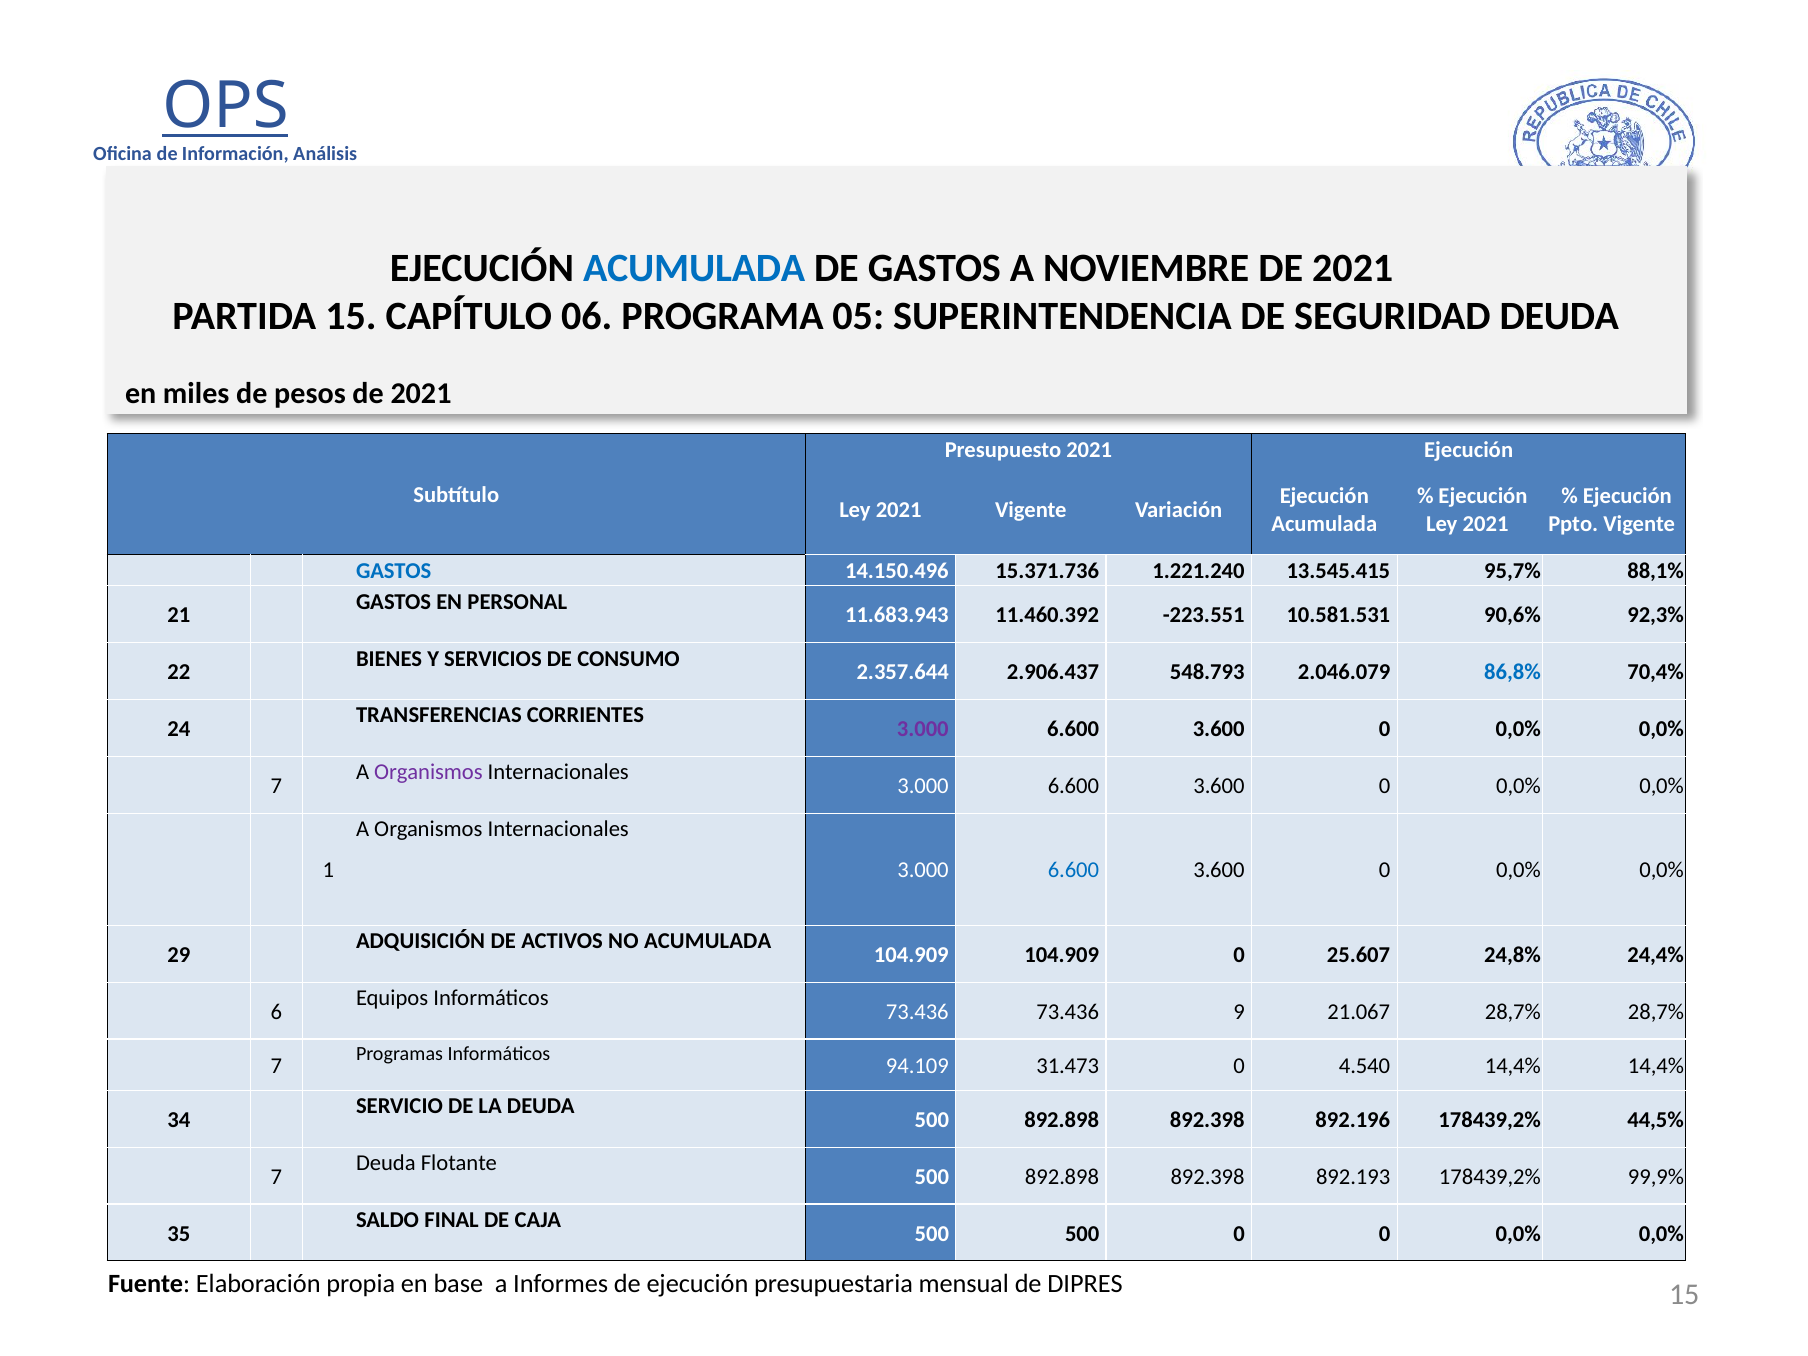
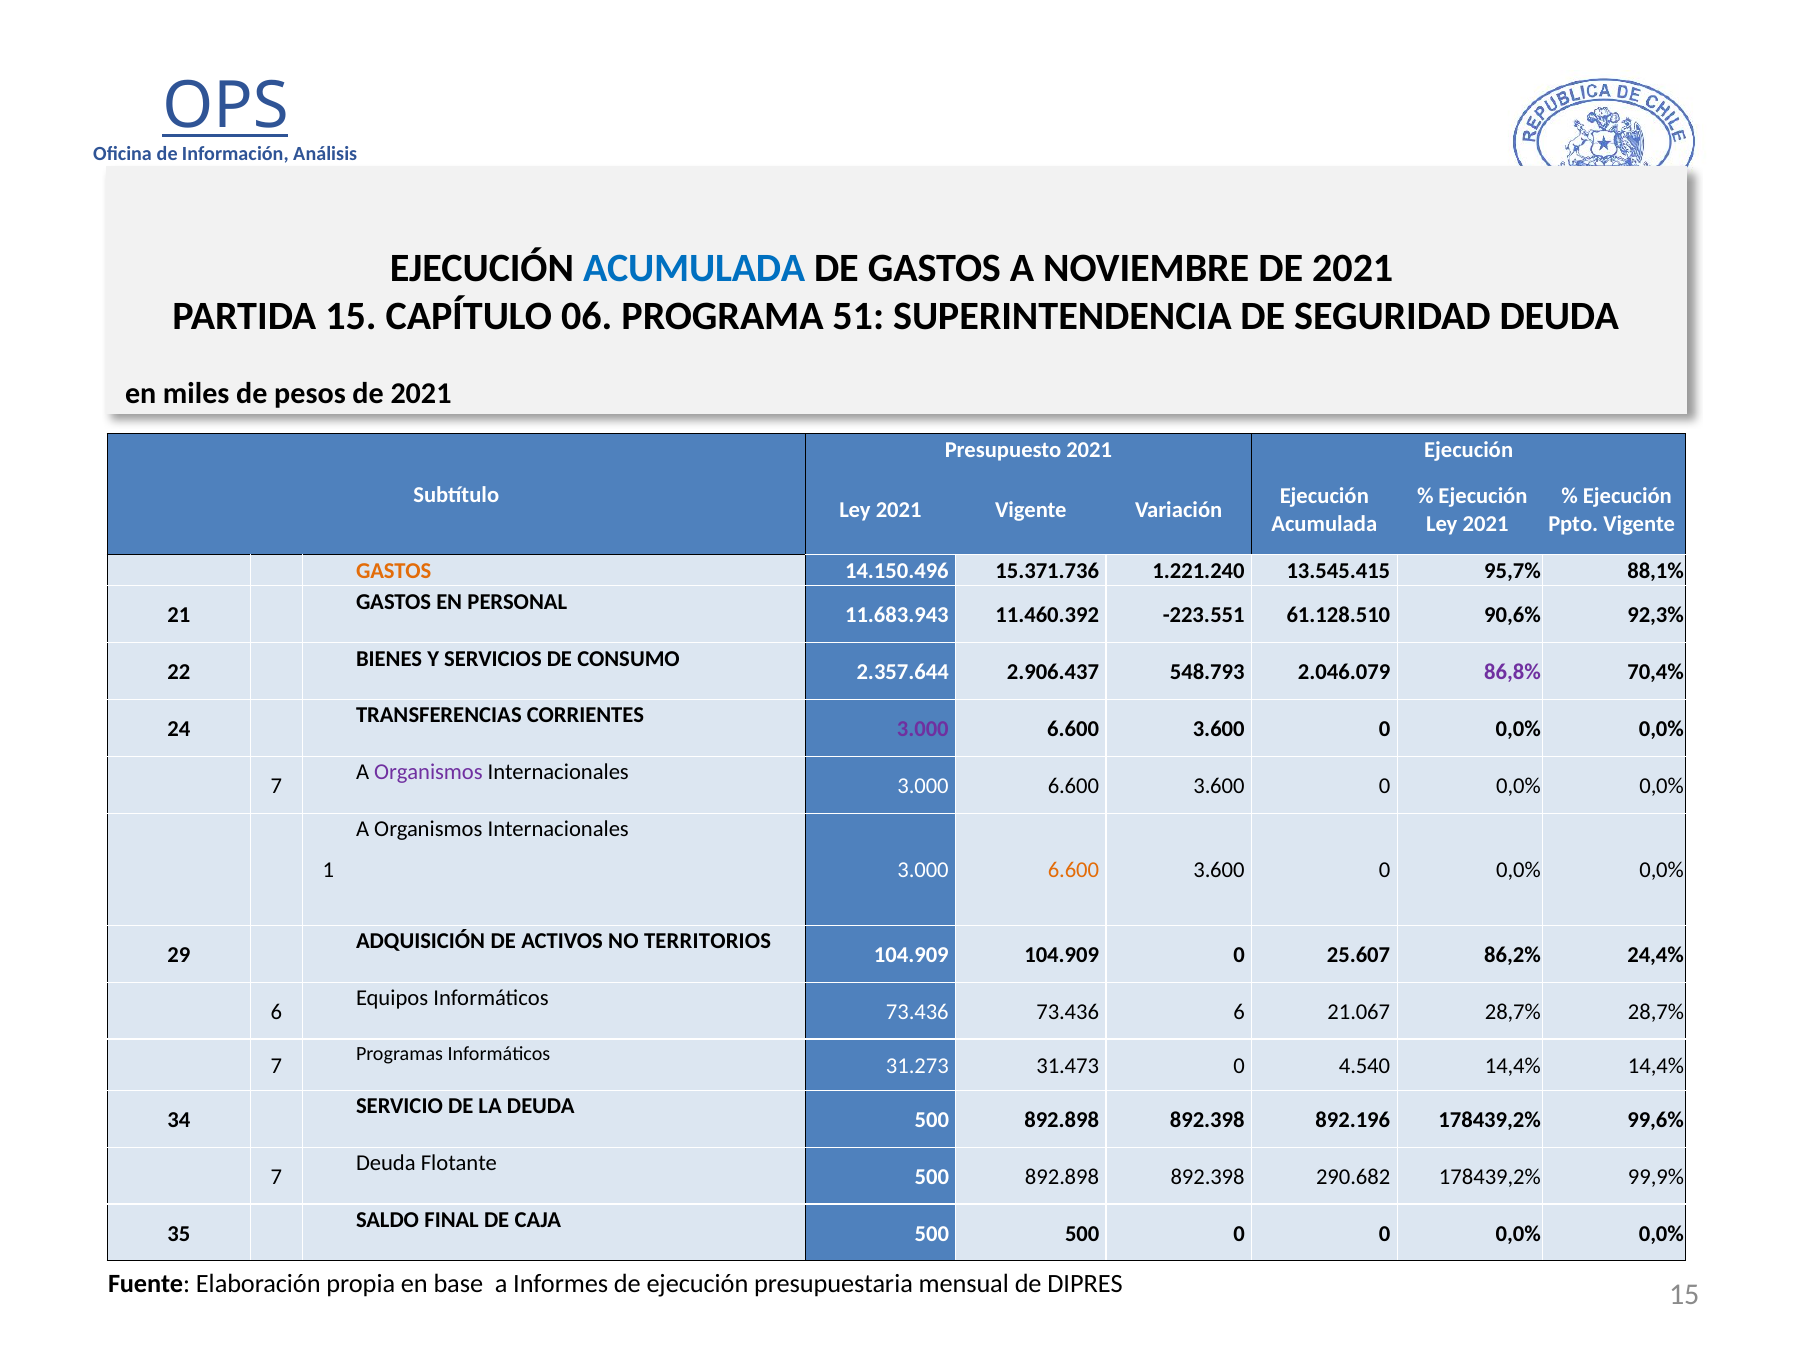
05: 05 -> 51 (858, 317)
GASTOS colour: blue -> orange (394, 571)
10.581.531: 10.581.531 -> 61.128.510 (1338, 615)
86,8% colour: blue -> purple (1512, 672)
6.600 colour: blue -> orange (1073, 870)
NO ACUMULADA: ACUMULADA -> TERRITORIOS (708, 941)
24,8%: 24,8% -> 86,2% (1512, 955)
73.436 9: 9 -> 6 (1239, 1012)
94.109: 94.109 -> 31.273 (917, 1066)
44,5%: 44,5% -> 99,6% (1656, 1120)
892.193: 892.193 -> 290.682 (1353, 1177)
